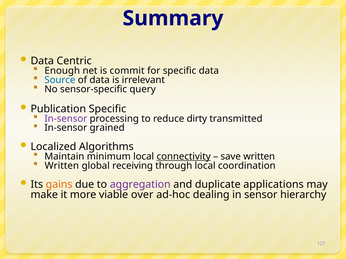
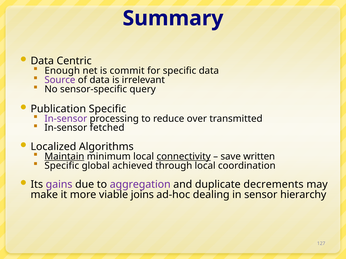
Source colour: blue -> purple (60, 80)
dirty: dirty -> over (197, 119)
grained: grained -> fetched (107, 128)
Maintain underline: none -> present (64, 157)
Written: Written -> Specific (62, 166)
receiving: receiving -> achieved (133, 166)
gains colour: orange -> purple (59, 185)
applications: applications -> decrements (273, 185)
over: over -> joins (142, 195)
